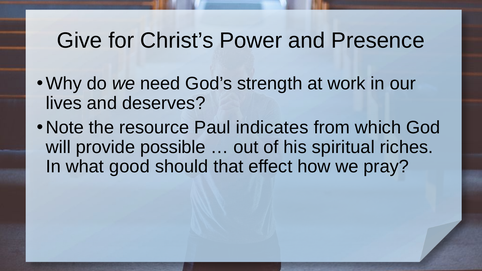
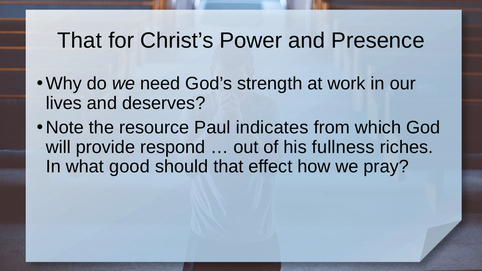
Give: Give -> That (79, 40)
possible: possible -> respond (173, 147)
spiritual: spiritual -> fullness (343, 147)
